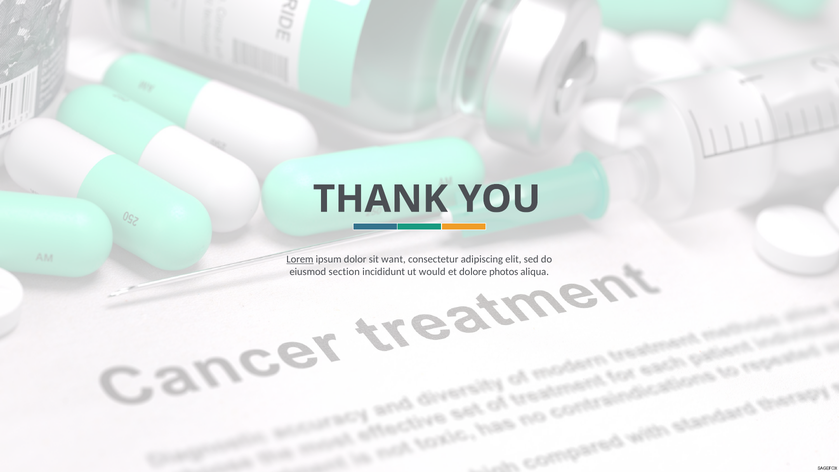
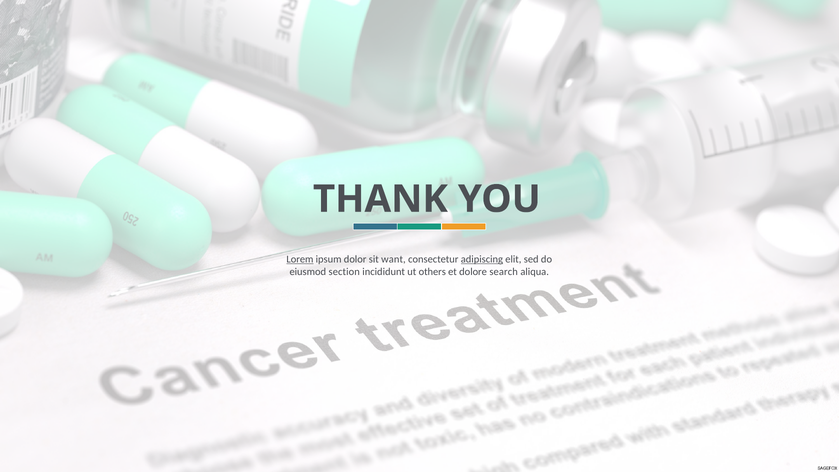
adipiscing underline: none -> present (482, 259)
would: would -> others (432, 272)
photos: photos -> search (504, 272)
